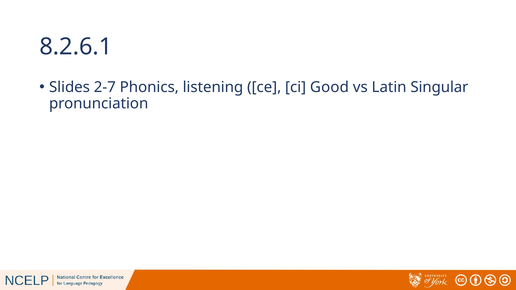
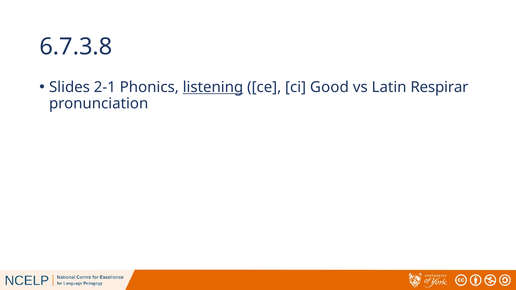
8.2.6.1: 8.2.6.1 -> 6.7.3.8 (76, 47)
2-7: 2-7 -> 2-1 (105, 87)
listening underline: none -> present (213, 87)
Singular: Singular -> Respirar (439, 87)
